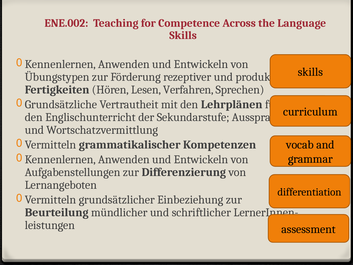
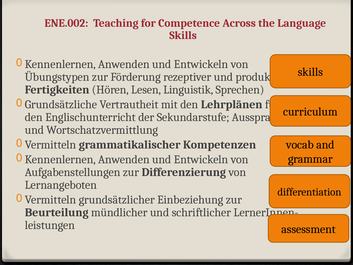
Verfahren: Verfahren -> Linguistik (188, 90)
